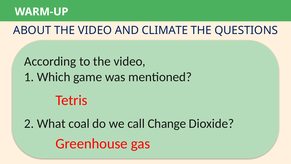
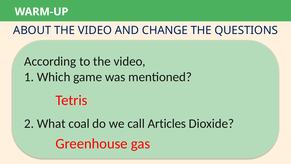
CLIMATE: CLIMATE -> CHANGE (165, 30)
Change: Change -> Articles (167, 123)
